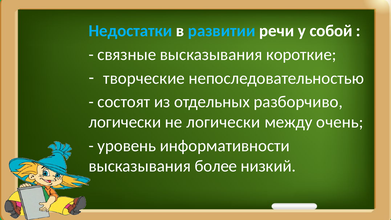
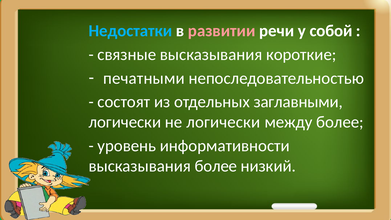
развитии colour: light blue -> pink (222, 31)
творческие: творческие -> печатными (144, 78)
разборчиво: разборчиво -> заглавными (298, 102)
между очень: очень -> более (340, 122)
